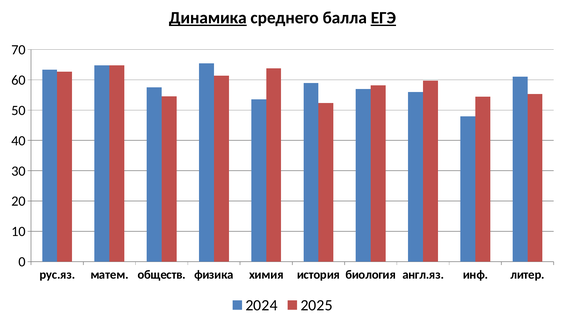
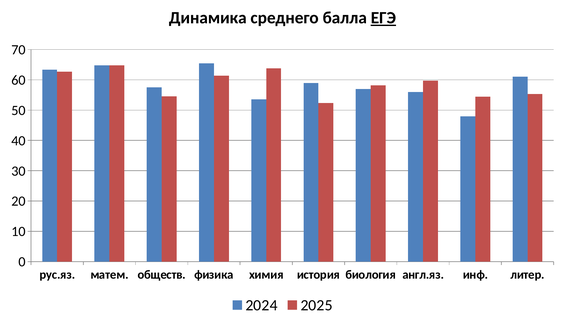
Динамика underline: present -> none (208, 18)
